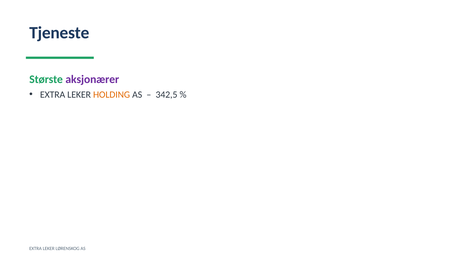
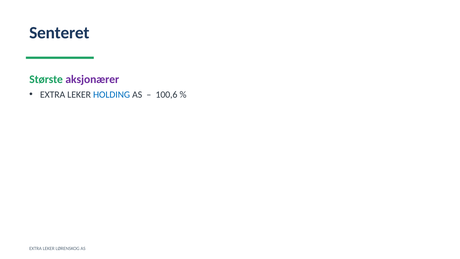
Tjeneste: Tjeneste -> Senteret (59, 33)
HOLDING colour: orange -> blue (112, 95)
342,5: 342,5 -> 100,6 (167, 95)
